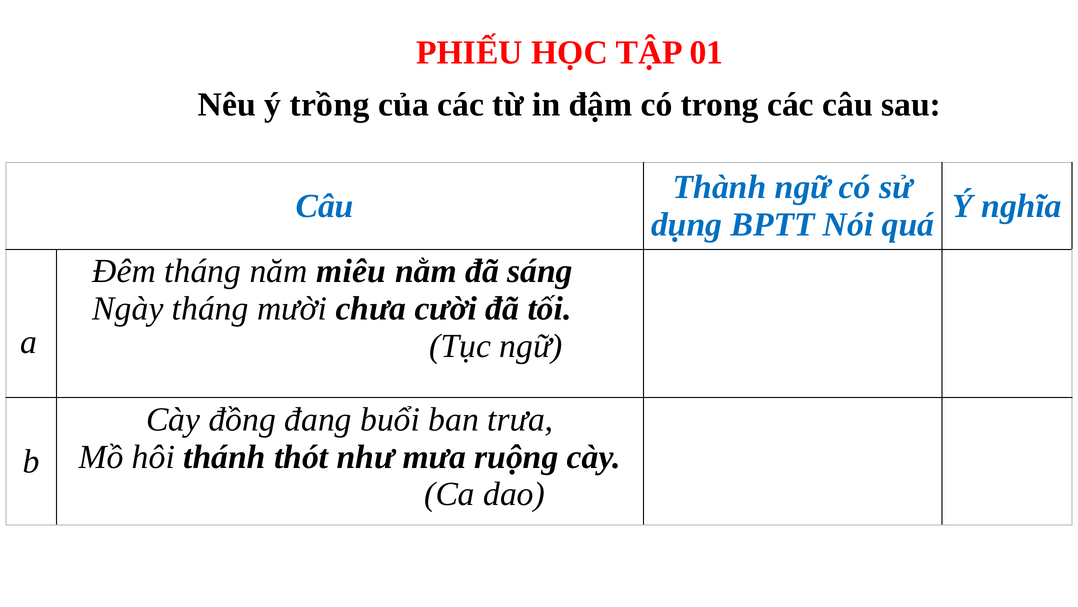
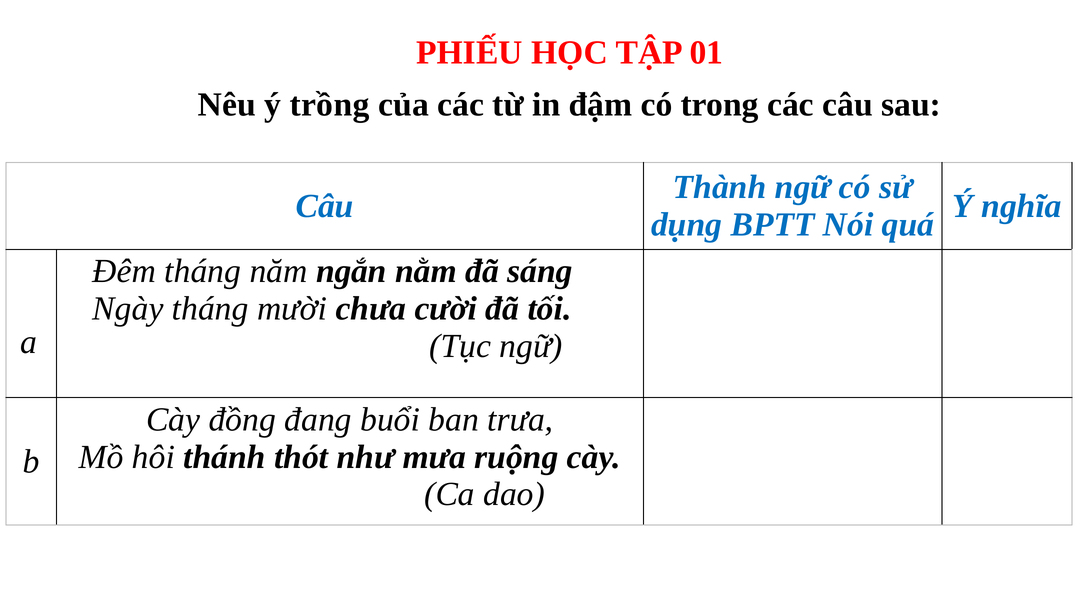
miêu: miêu -> ngắn (351, 271)
